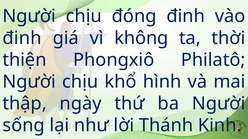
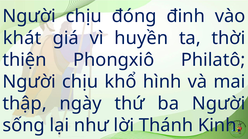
đinh: đinh -> khát (22, 38)
không: không -> huyền (141, 38)
